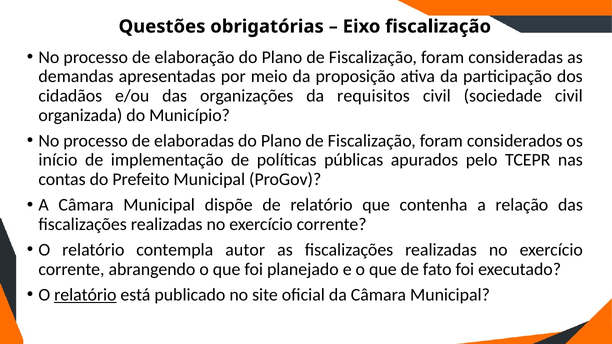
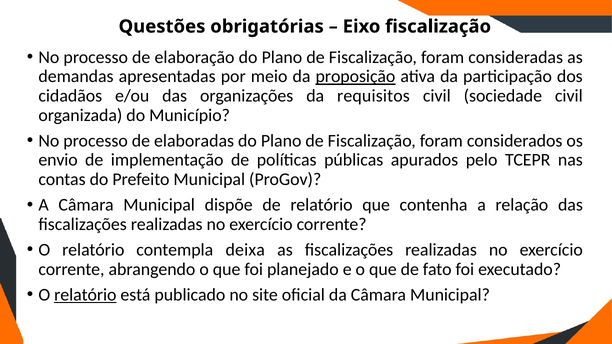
proposição underline: none -> present (355, 77)
início: início -> envio (58, 160)
autor: autor -> deixa (245, 250)
